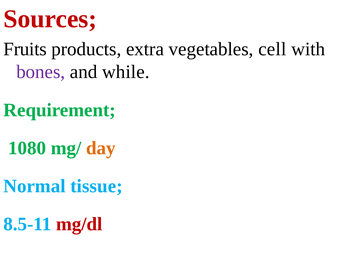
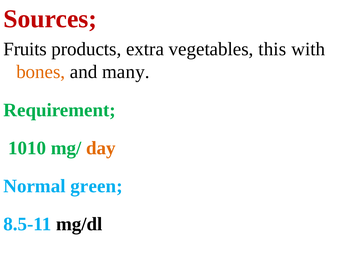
cell: cell -> this (272, 49)
bones colour: purple -> orange (41, 72)
while: while -> many (126, 72)
1080: 1080 -> 1010 (27, 148)
tissue: tissue -> green (97, 186)
mg/dl colour: red -> black (79, 224)
